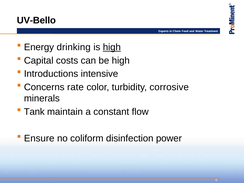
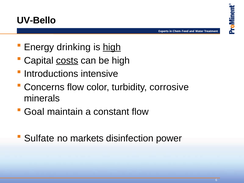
costs underline: none -> present (67, 60)
Concerns rate: rate -> flow (76, 87)
Tank: Tank -> Goal (34, 112)
Ensure: Ensure -> Sulfate (39, 138)
coliform: coliform -> markets (87, 138)
